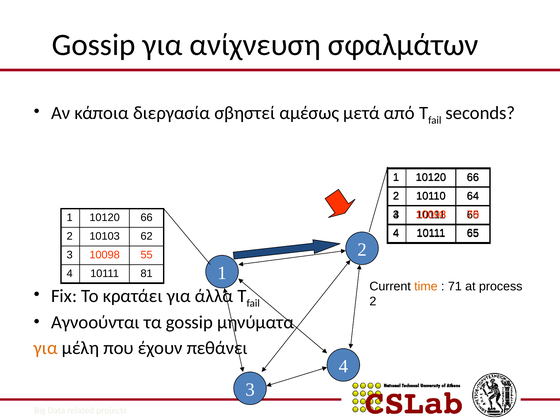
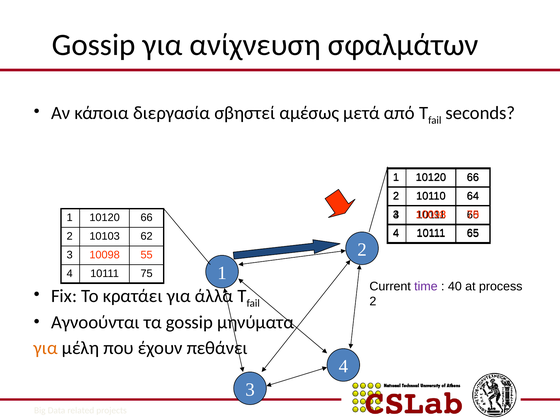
10111 81: 81 -> 75 (147, 274)
time colour: orange -> purple (426, 286)
71: 71 -> 40 (455, 286)
